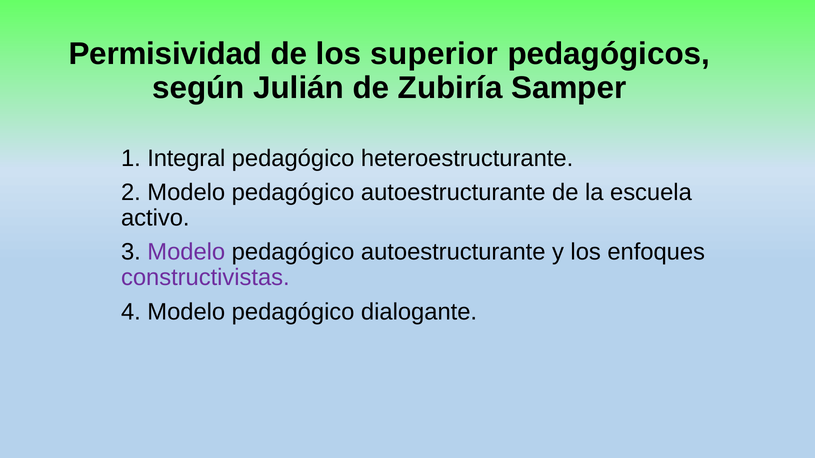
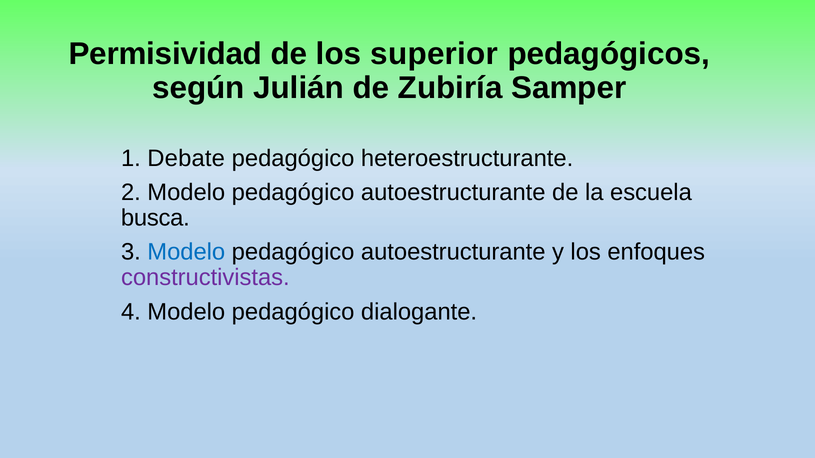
Integral: Integral -> Debate (186, 158)
activo: activo -> busca (155, 218)
Modelo colour: purple -> blue (186, 252)
